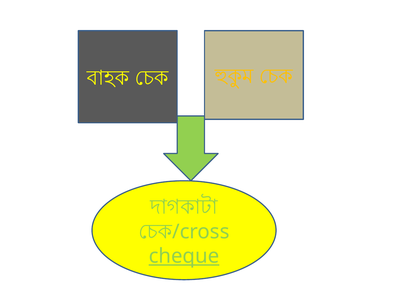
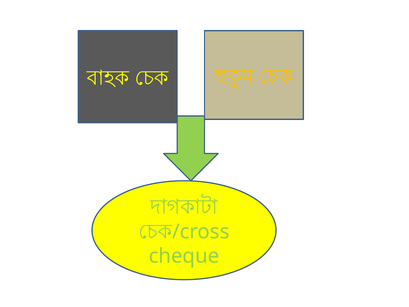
cheque underline: present -> none (184, 256)
